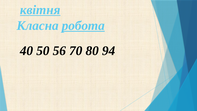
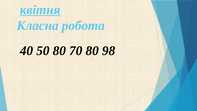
робота underline: present -> none (83, 26)
50 56: 56 -> 80 (59, 51)
94: 94 -> 98 (109, 51)
